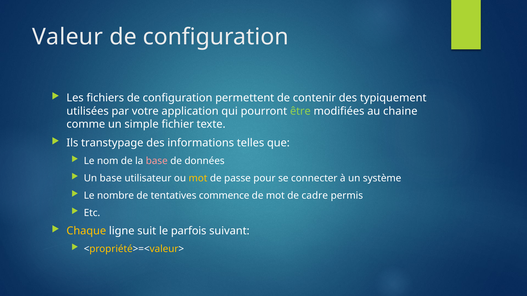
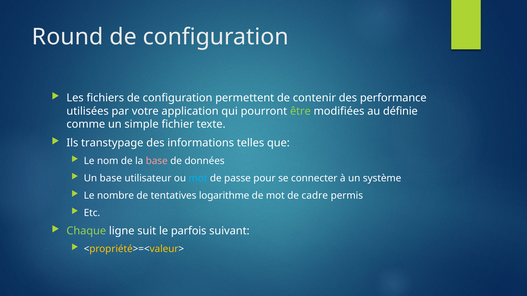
Valeur: Valeur -> Round (68, 37)
typiquement: typiquement -> performance (393, 98)
chaine: chaine -> définie (400, 111)
mot colour: yellow -> light blue (198, 178)
commence: commence -> logarithme (224, 196)
Chaque colour: yellow -> light green (86, 231)
